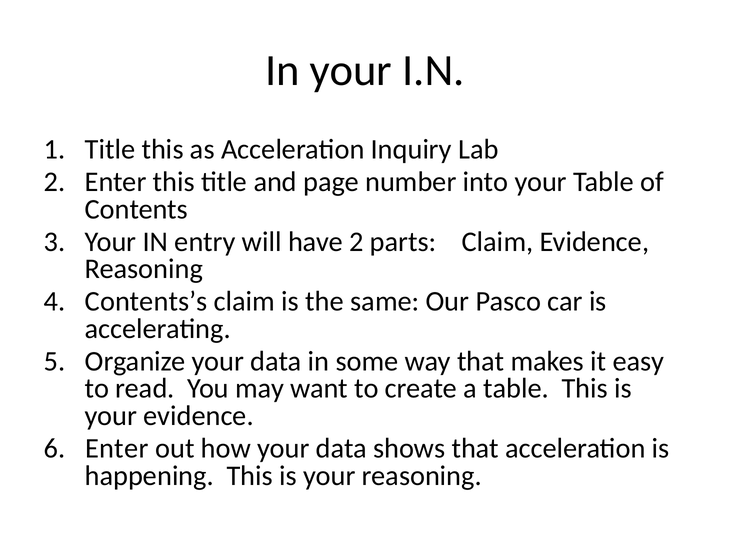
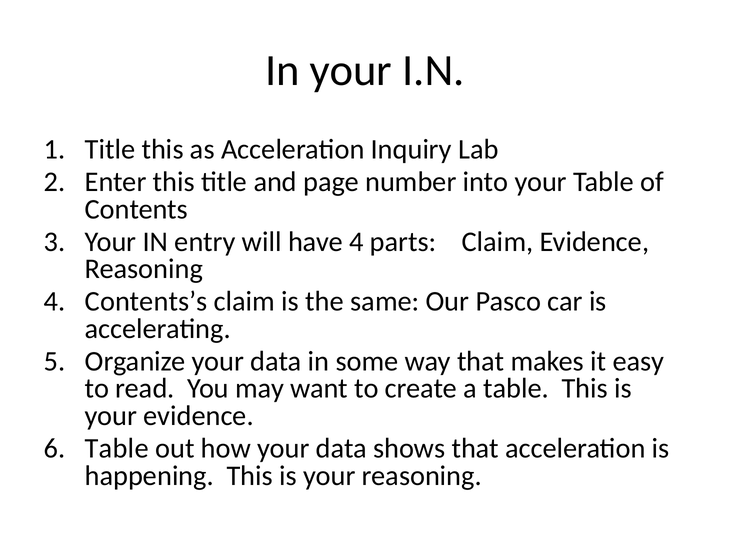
have 2: 2 -> 4 (356, 241)
Enter: Enter -> Table (117, 448)
